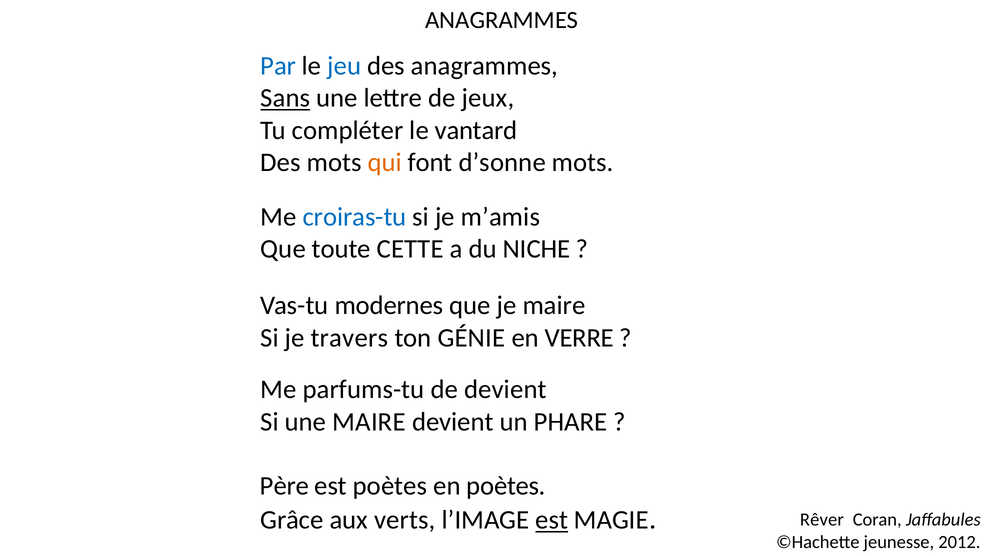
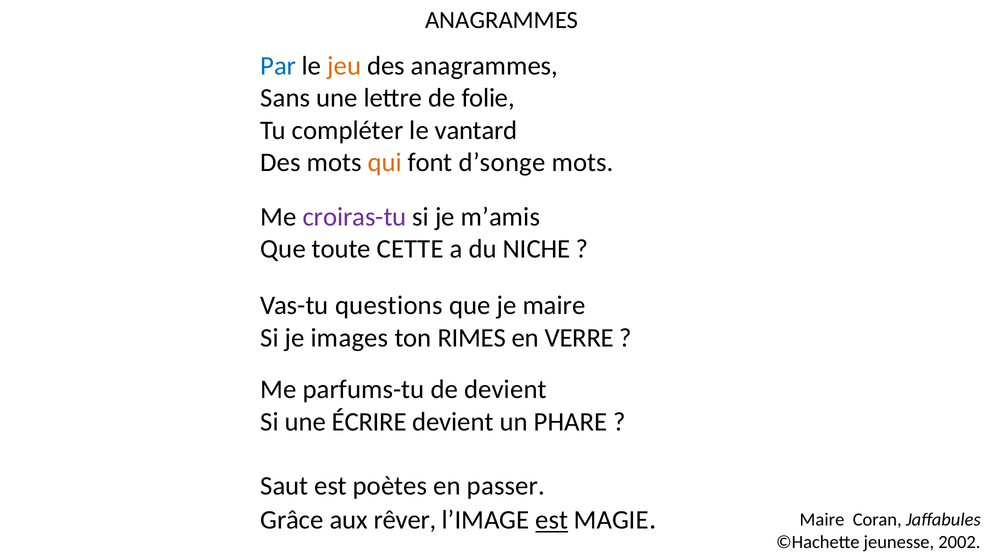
jeu colour: blue -> orange (344, 66)
Sans underline: present -> none (285, 98)
jeux: jeux -> folie (488, 98)
d’sonne: d’sonne -> d’songe (502, 162)
croiras-tu colour: blue -> purple (355, 217)
modernes: modernes -> questions (389, 305)
travers: travers -> images (349, 338)
GÉNIE: GÉNIE -> RIMES (472, 338)
une MAIRE: MAIRE -> ÉCRIRE (369, 422)
Père: Père -> Saut (284, 486)
en poètes: poètes -> passer (506, 486)
verts: verts -> rêver (405, 520)
MAGIE Rêver: Rêver -> Maire (822, 519)
2012: 2012 -> 2002 (959, 542)
